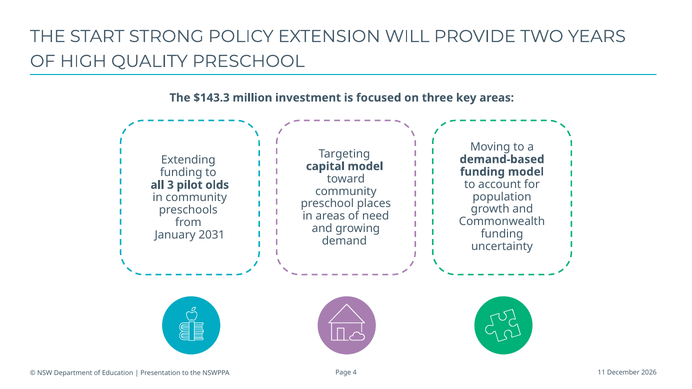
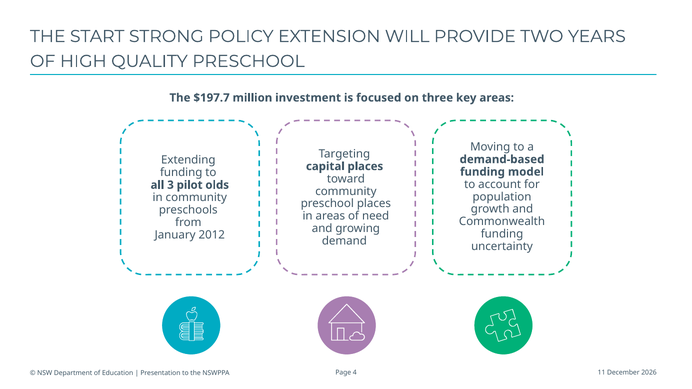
$143.3: $143.3 -> $197.7 (212, 98)
capital model: model -> places (365, 166)
2031: 2031 -> 2012 (212, 235)
